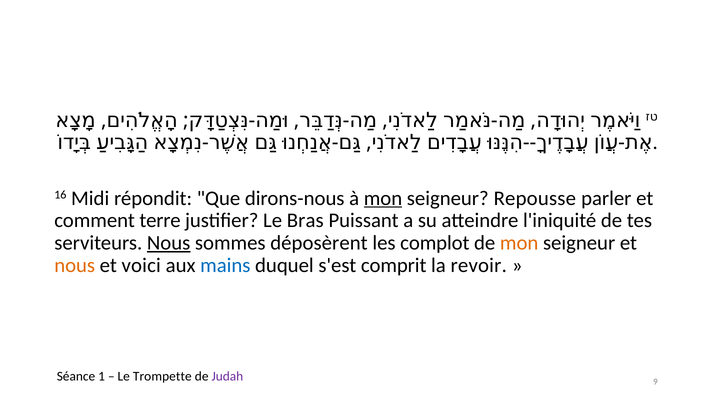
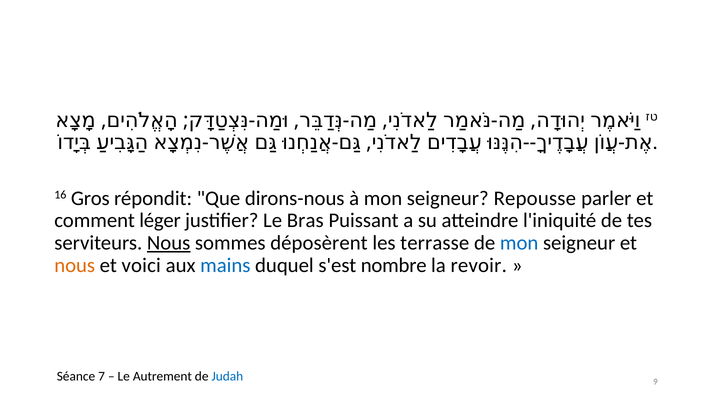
Midi: Midi -> Gros (90, 198)
mon underline: present -> none (383, 198)
terre: terre -> léger (160, 221)
complot: complot -> terrasse (435, 243)
mon colour: orange -> blue (519, 243)
comprit: comprit -> nombre (394, 266)
1: 1 -> 7 (102, 377)
Trompette: Trompette -> Autrement (162, 377)
Judah colour: purple -> blue (227, 377)
